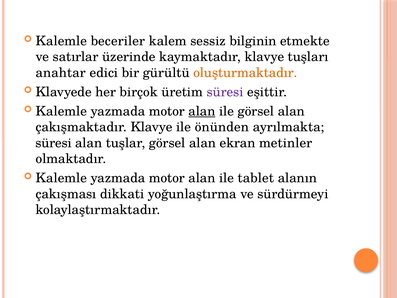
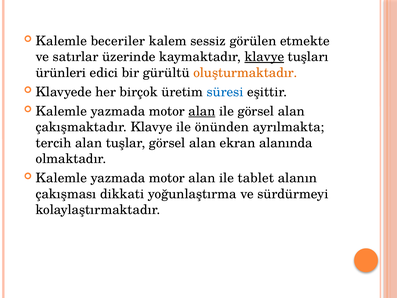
bilginin: bilginin -> görülen (253, 41)
klavye underline: none -> present (264, 57)
anahtar: anahtar -> ürünleri (61, 73)
süresi colour: purple -> blue (225, 92)
süresi: süresi -> tercih (54, 143)
metinler: metinler -> alanında (286, 143)
